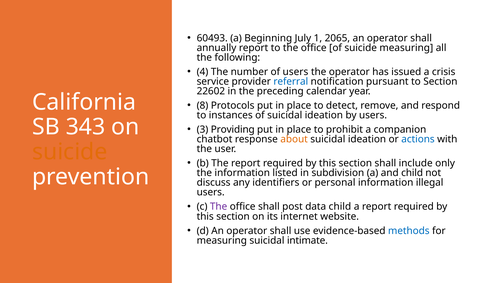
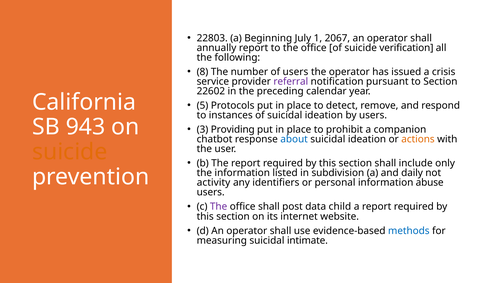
60493: 60493 -> 22803 (212, 38)
2065: 2065 -> 2067 (337, 38)
suicide measuring: measuring -> verification (406, 48)
4: 4 -> 8 (202, 72)
referral colour: blue -> purple (291, 81)
8: 8 -> 5 (202, 106)
343: 343 -> 943 (85, 127)
about colour: orange -> blue (294, 139)
actions colour: blue -> orange (418, 139)
and child: child -> daily (412, 173)
discuss: discuss -> activity (214, 183)
illegal: illegal -> abuse (430, 183)
